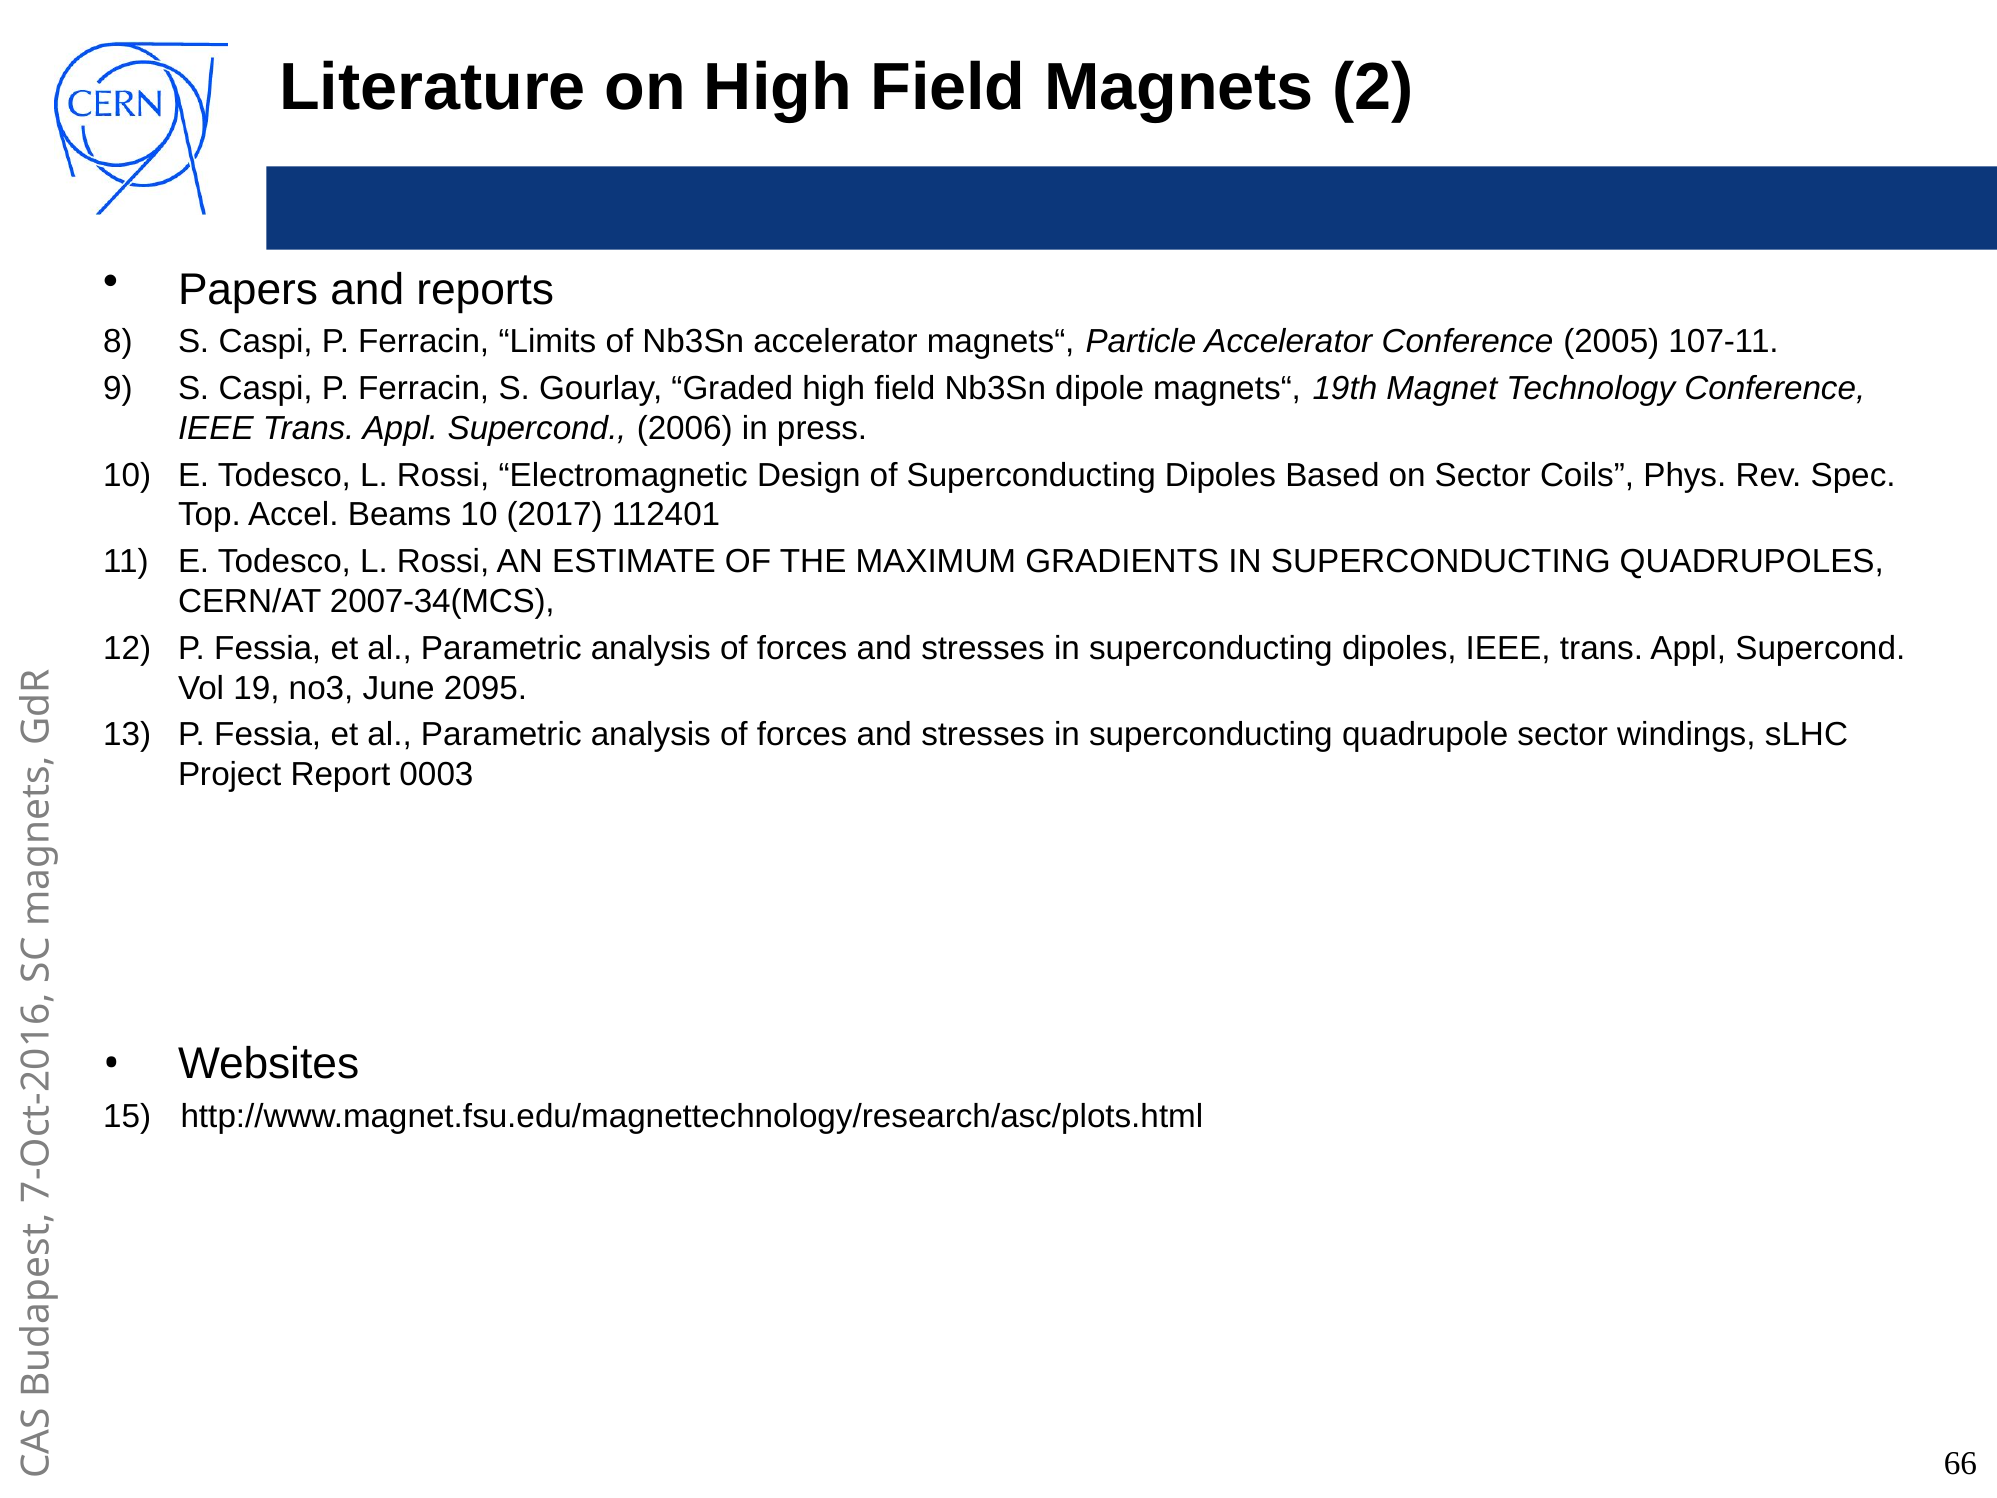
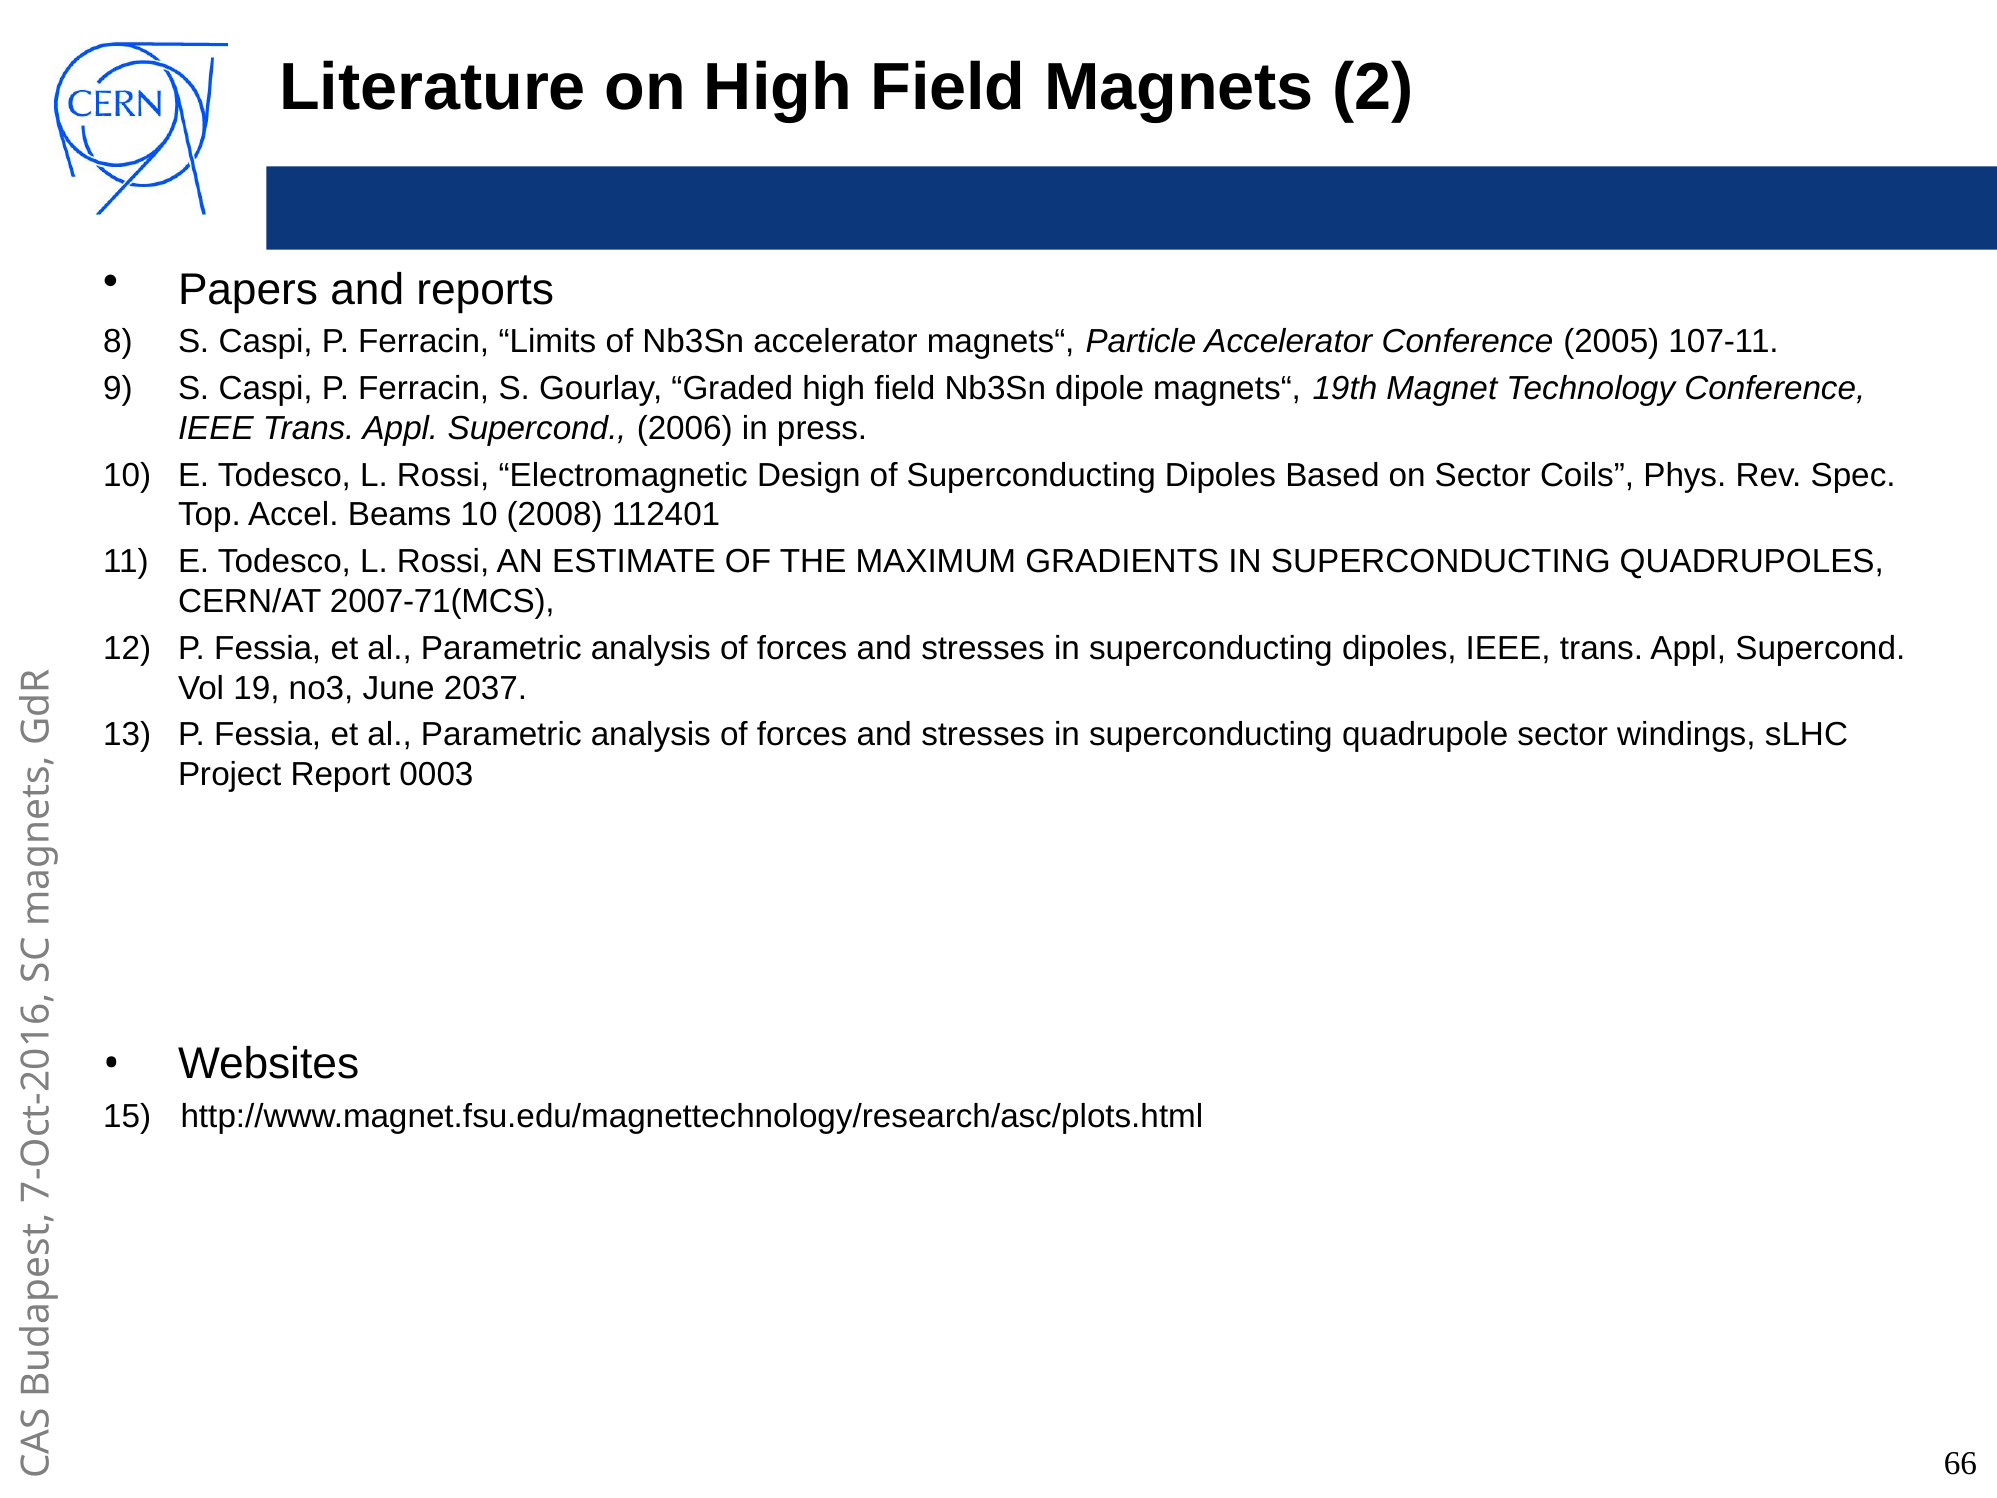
2017: 2017 -> 2008 (555, 515)
2007-34(MCS: 2007-34(MCS -> 2007-71(MCS (442, 601)
2095: 2095 -> 2037 (485, 688)
